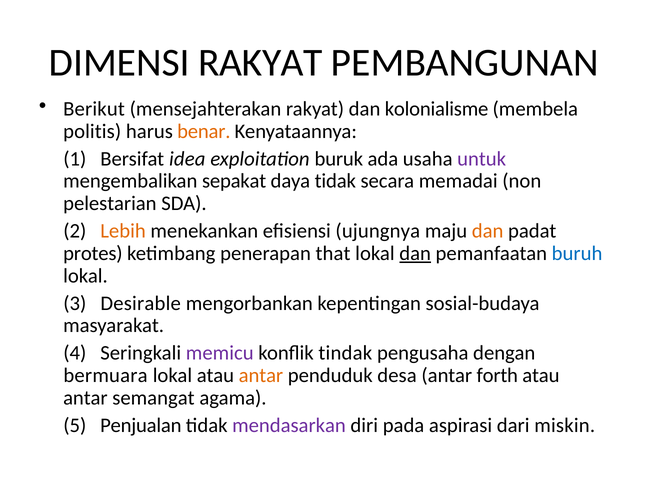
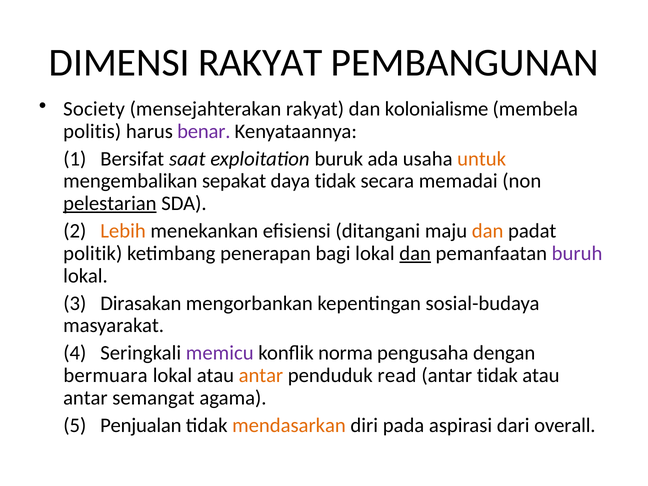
Berikut: Berikut -> Society (94, 109)
benar colour: orange -> purple (204, 131)
idea: idea -> saat (187, 159)
untuk colour: purple -> orange (482, 159)
pelestarian underline: none -> present (110, 203)
ujungnya: ujungnya -> ditangani (378, 231)
protes: protes -> politik (93, 253)
that: that -> bagi (333, 253)
buruh colour: blue -> purple (577, 253)
Desirable: Desirable -> Dirasakan (141, 303)
tindak: tindak -> norma (346, 353)
desa: desa -> read (397, 375)
antar forth: forth -> tidak (497, 375)
mendasarkan colour: purple -> orange (289, 425)
miskin: miskin -> overall (565, 425)
